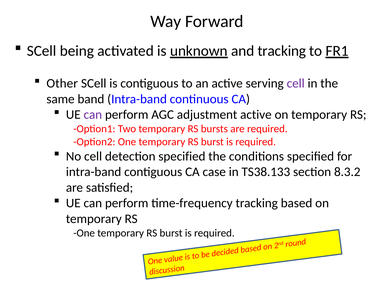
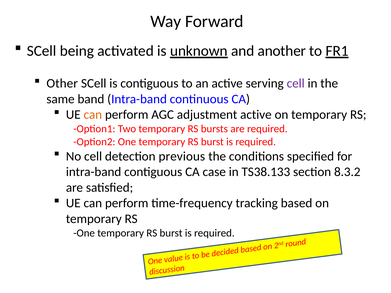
and tracking: tracking -> another (282, 51)
can colour: purple -> orange (93, 115)
detection specified: specified -> previous (182, 156)
